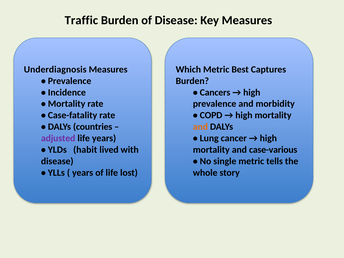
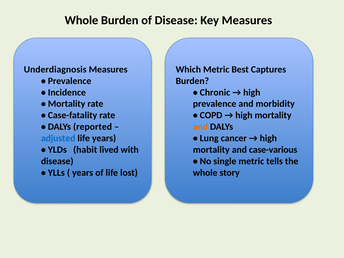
Traffic: Traffic -> Whole (81, 20)
Cancers: Cancers -> Chronic (215, 92)
countries: countries -> reported (93, 127)
adjusted colour: purple -> blue (58, 138)
